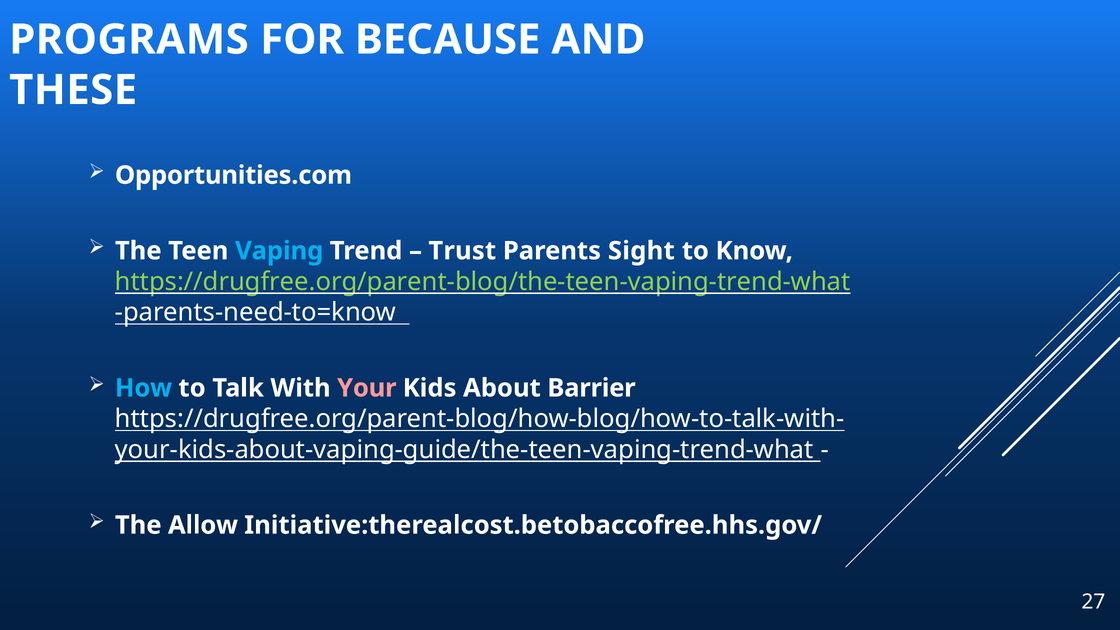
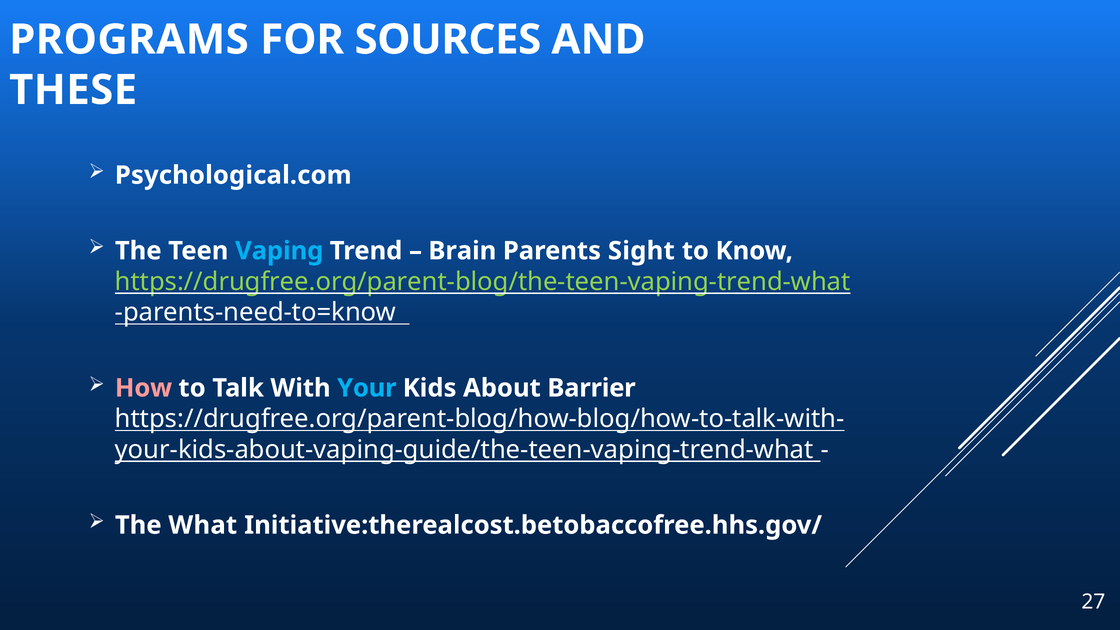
BECAUSE: BECAUSE -> SOURCES (448, 40)
Opportunities.com: Opportunities.com -> Psychological.com (233, 175)
Trust: Trust -> Brain (462, 251)
How colour: light blue -> pink (144, 388)
Your colour: pink -> light blue (367, 388)
Allow: Allow -> What (203, 525)
